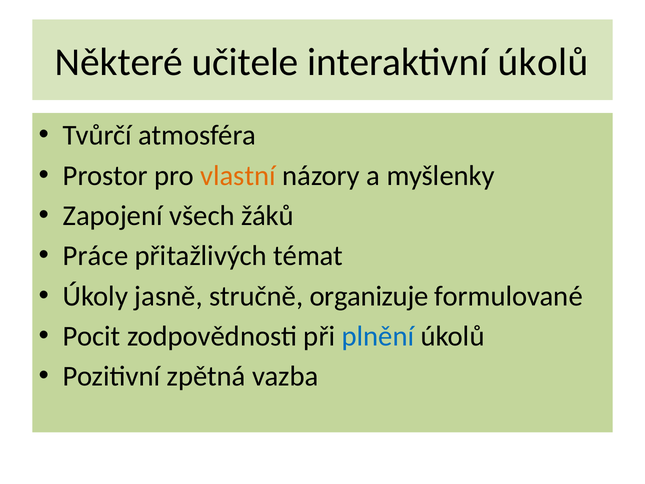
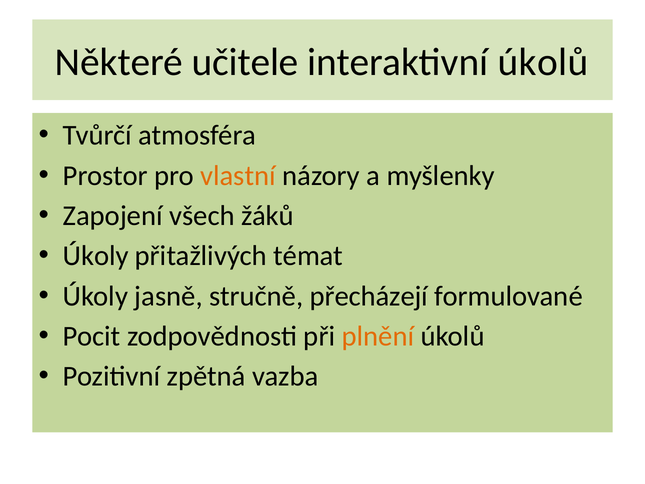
Práce: Práce -> Úkoly (96, 256)
organizuje: organizuje -> přecházejí (369, 296)
plnění colour: blue -> orange (378, 336)
